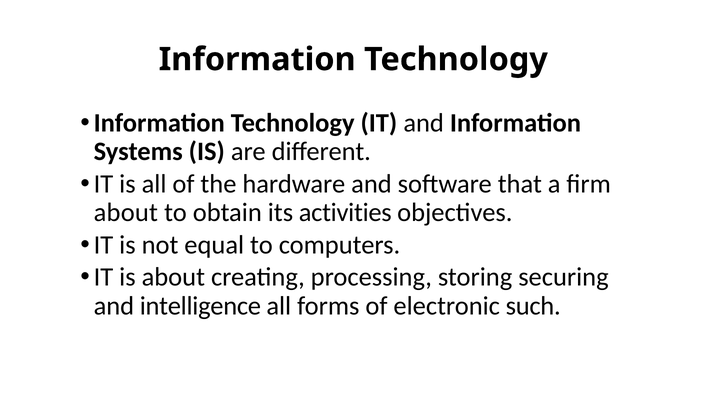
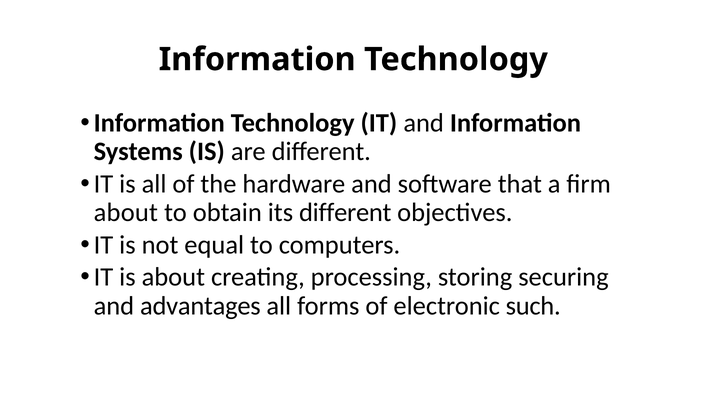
its activities: activities -> different (345, 212)
intelligence: intelligence -> advantages (200, 306)
